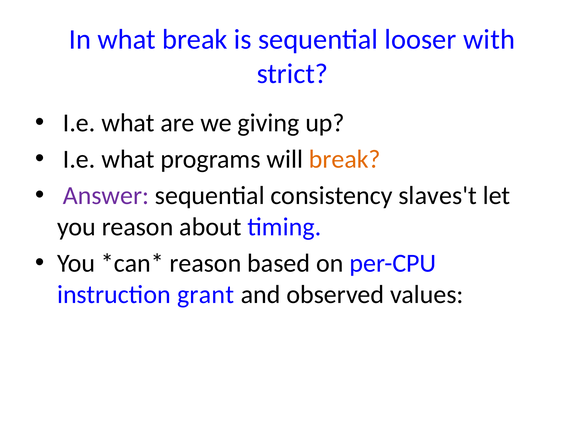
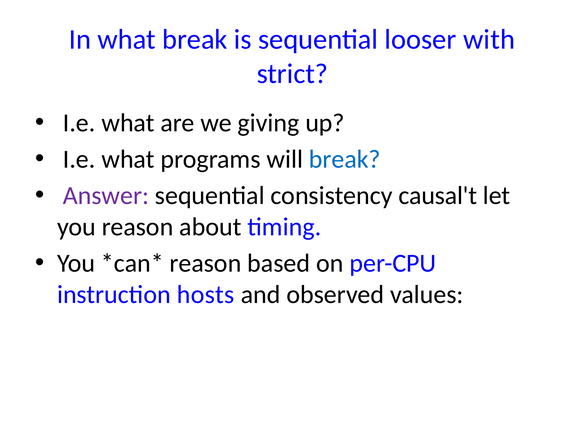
break colour: orange -> blue (345, 159)
slaves't: slaves't -> causal't (438, 196)
grant: grant -> hosts (206, 294)
